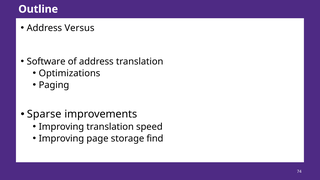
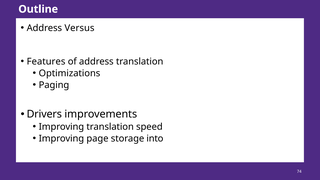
Software: Software -> Features (46, 62)
Sparse: Sparse -> Drivers (44, 114)
find: find -> into (155, 138)
